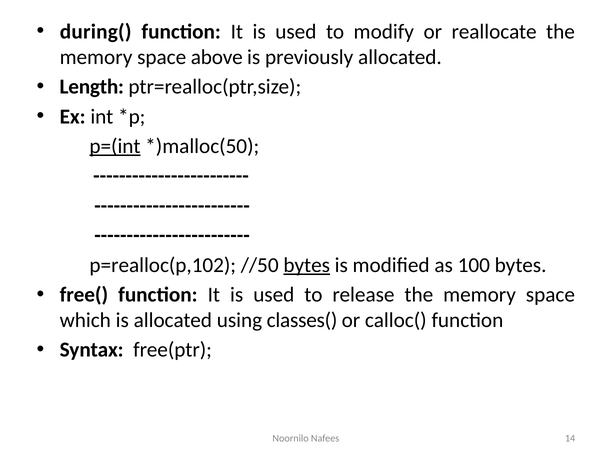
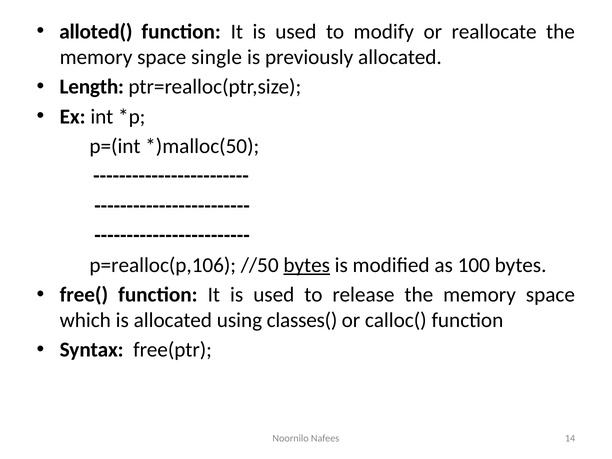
during(: during( -> alloted( (96, 32)
above: above -> single (217, 57)
p=(int underline: present -> none (115, 146)
p=realloc(p,102: p=realloc(p,102 -> p=realloc(p,106 (163, 265)
